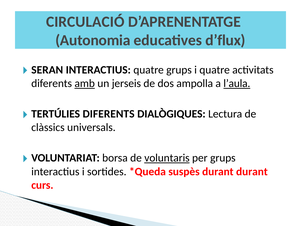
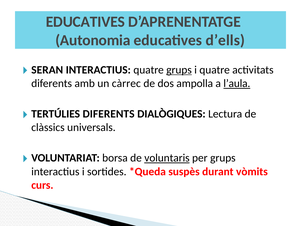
CIRCULACIÓ: CIRCULACIÓ -> EDUCATIVES (85, 22)
d’flux: d’flux -> d’ells (225, 40)
grups underline: none -> present (179, 70)
amb underline: present -> none (85, 83)
jerseis: jerseis -> càrrec (126, 83)
durant durant: durant -> vòmits (252, 171)
